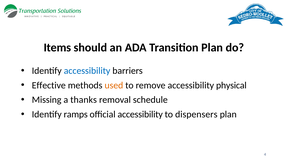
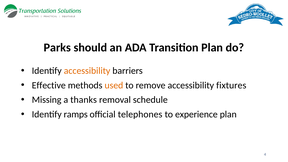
Items: Items -> Parks (57, 47)
accessibility colour: blue -> orange (87, 71)
physical: physical -> fixtures (231, 85)
official accessibility: accessibility -> telephones (140, 114)
dispensers: dispensers -> experience (196, 114)
